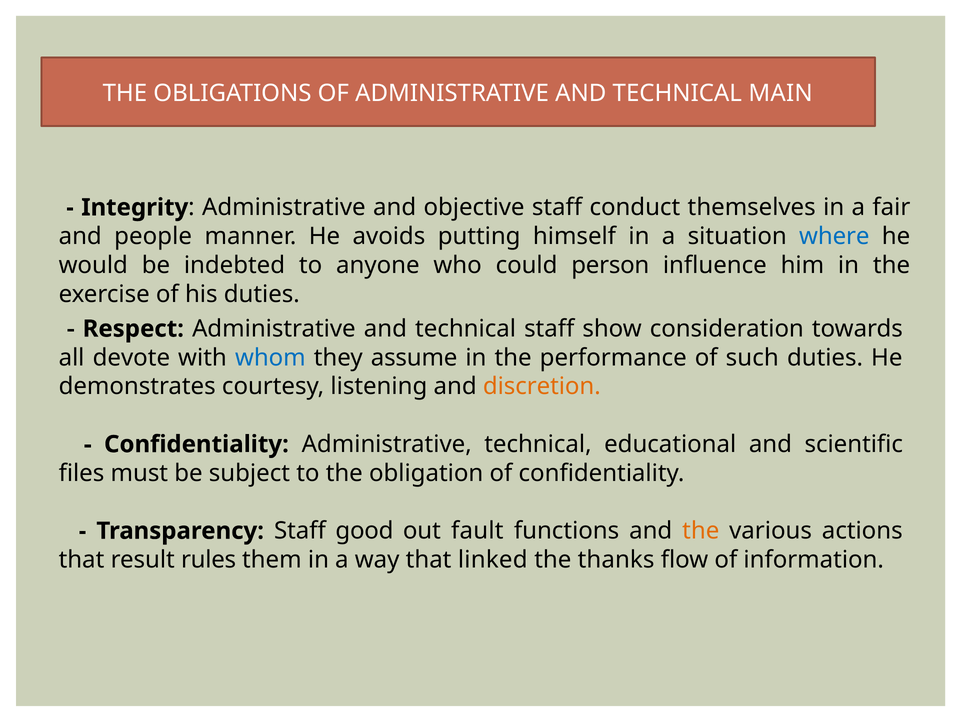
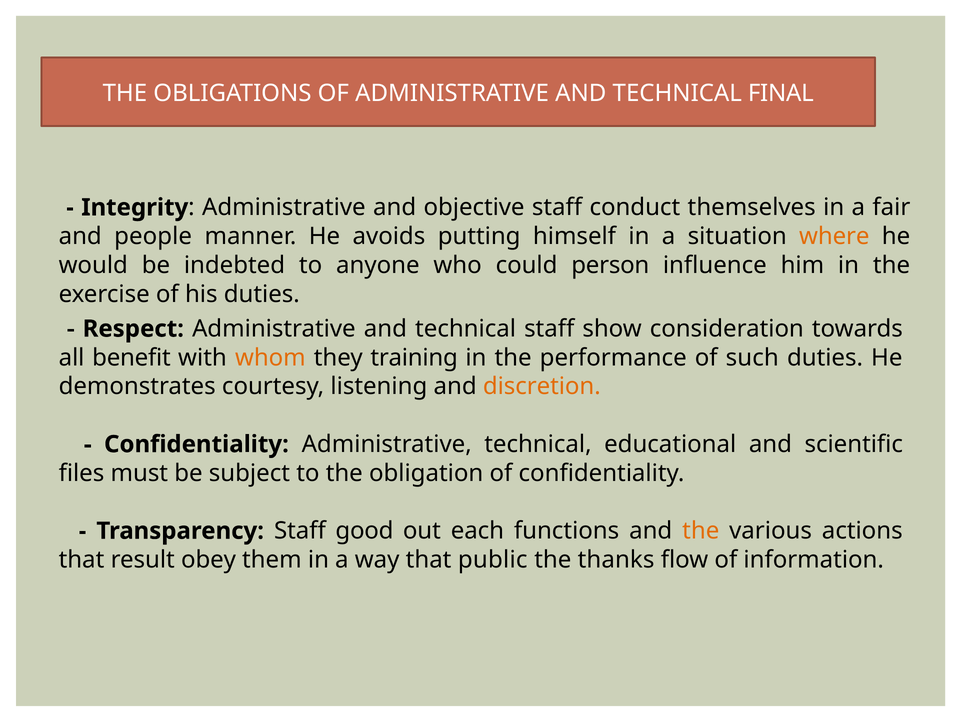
MAIN: MAIN -> FINAL (781, 93)
where colour: blue -> orange (834, 236)
devote: devote -> benefit (131, 357)
whom colour: blue -> orange (270, 357)
assume: assume -> training (414, 357)
fault: fault -> each (477, 531)
rules: rules -> obey (209, 559)
linked: linked -> public (493, 559)
